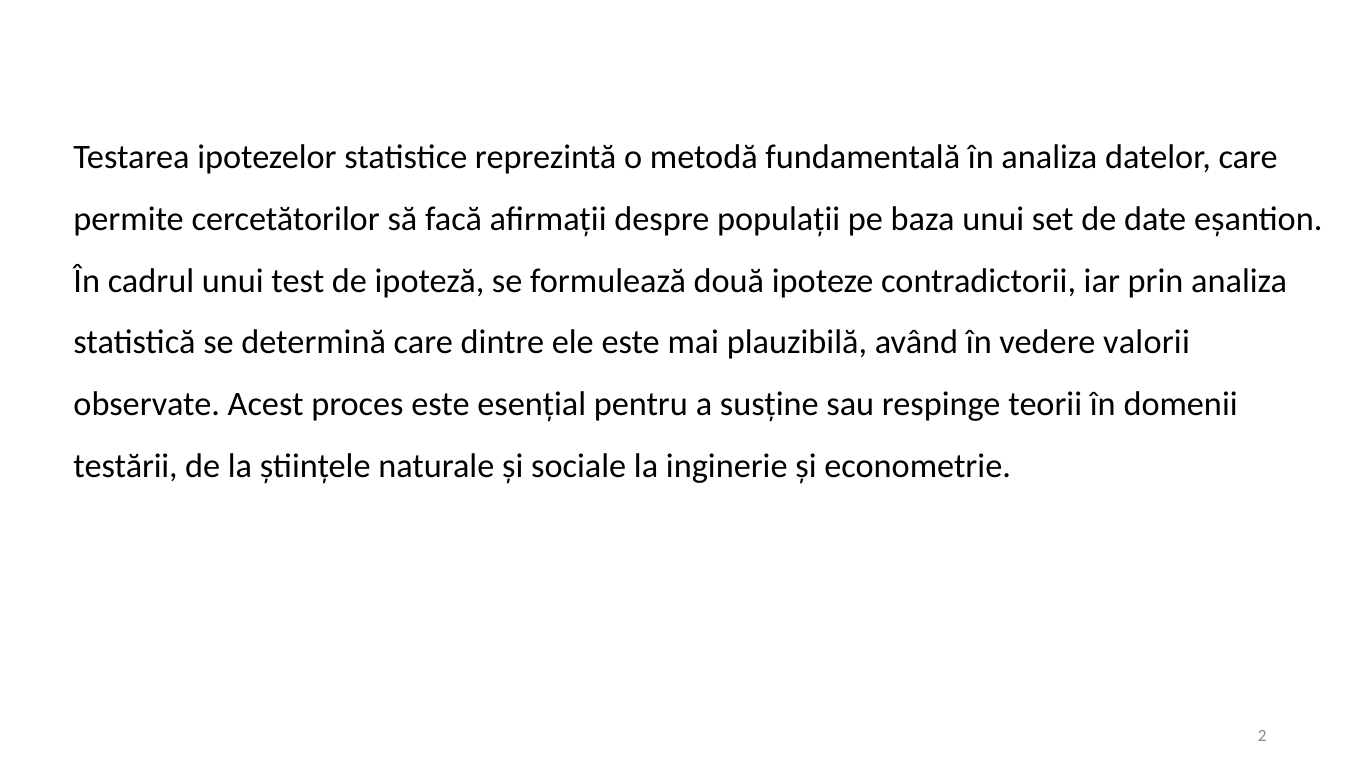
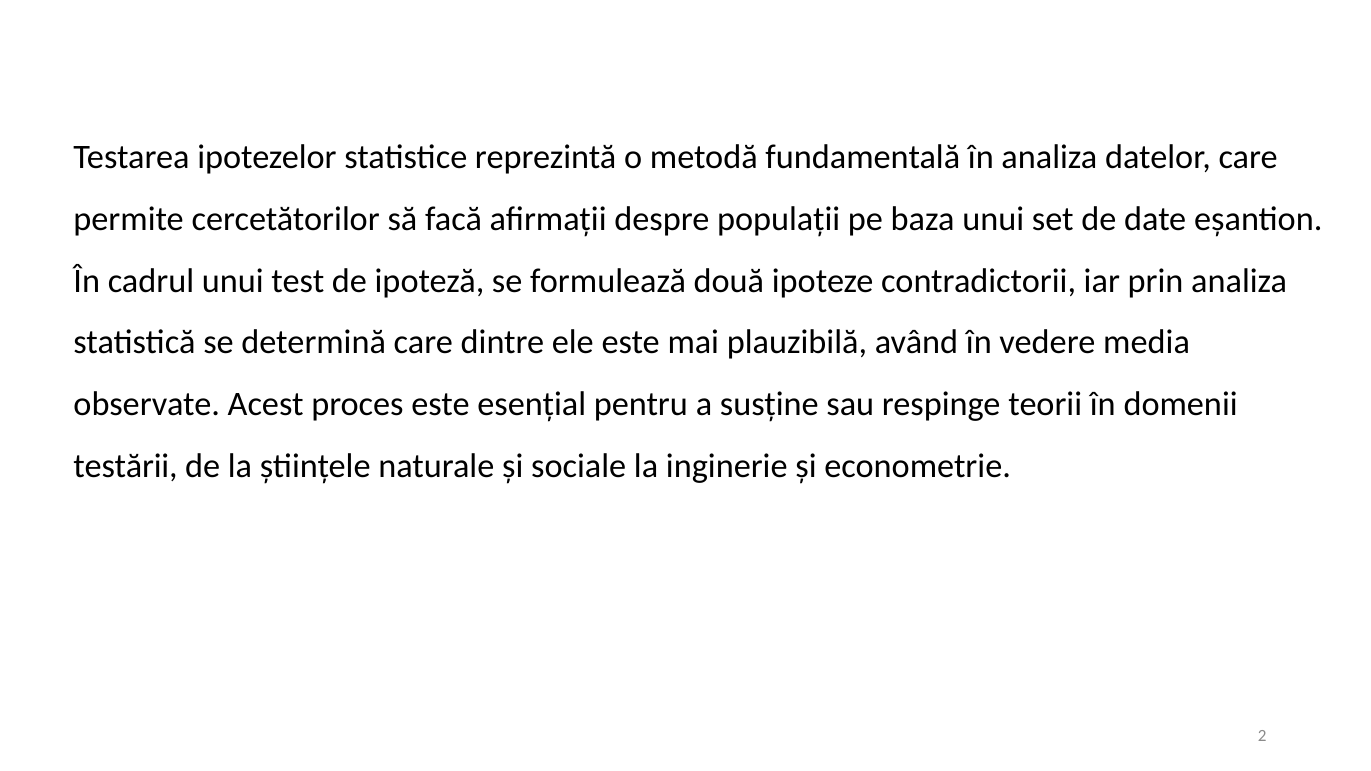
valorii: valorii -> media (1147, 343)
